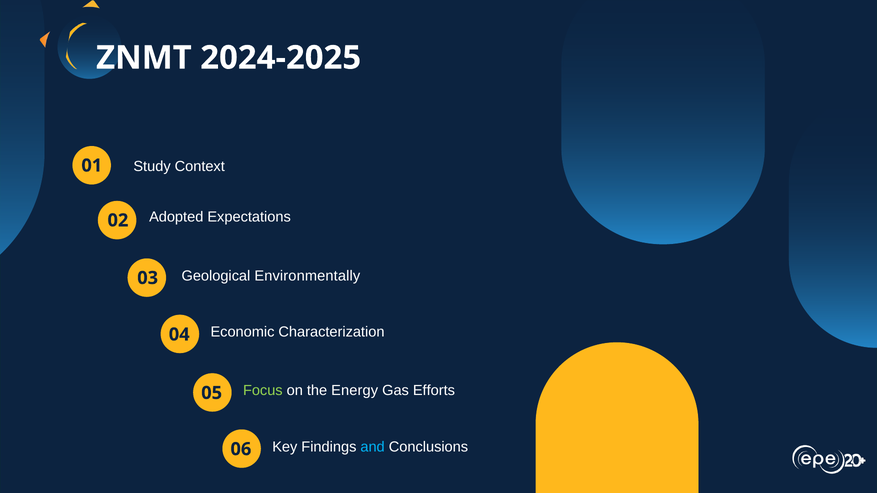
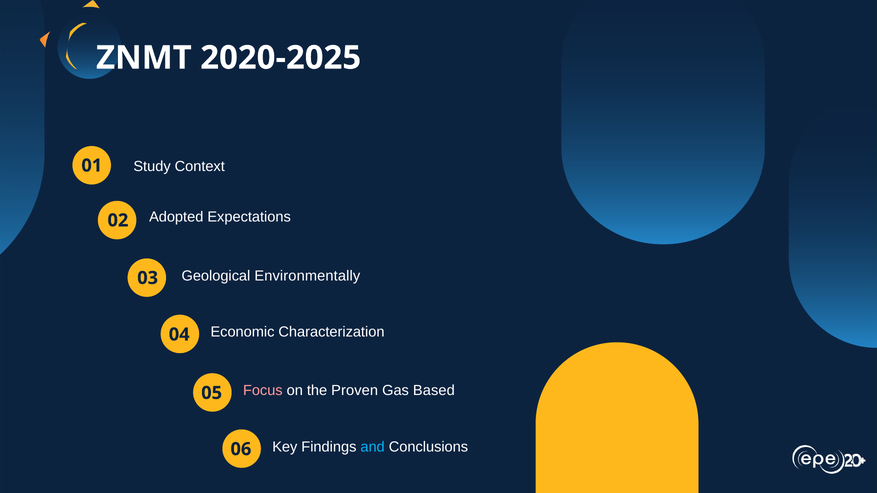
2024-2025: 2024-2025 -> 2020-2025 (281, 58)
Focus colour: light green -> pink (263, 391)
Energy: Energy -> Proven (355, 391)
Efforts: Efforts -> Based (434, 391)
